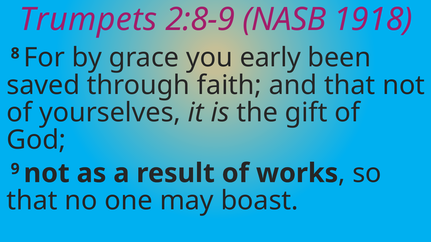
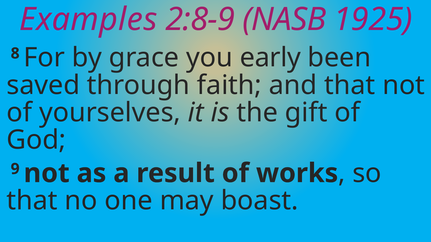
Trumpets: Trumpets -> Examples (88, 19)
1918: 1918 -> 1925 (373, 19)
